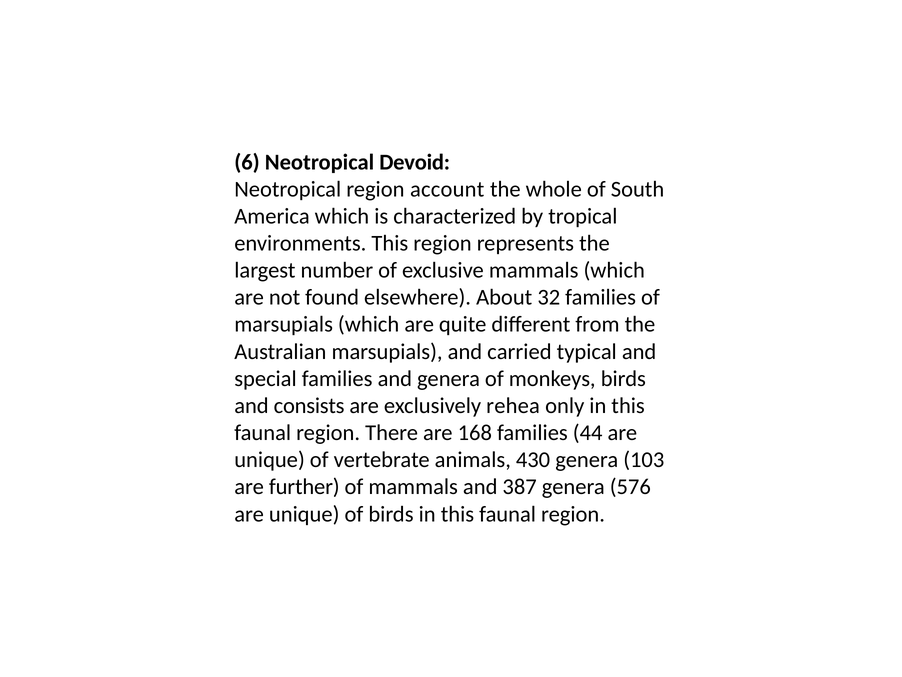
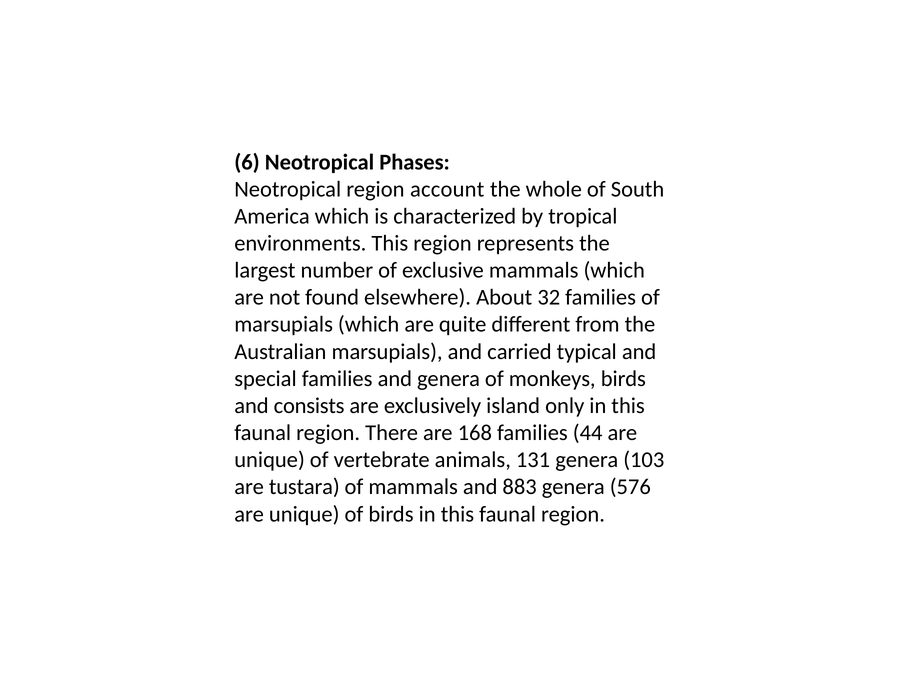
Devoid: Devoid -> Phases (415, 162)
rehea: rehea -> island (513, 405)
430: 430 -> 131 (533, 460)
further: further -> tustara (304, 487)
387: 387 -> 883 (520, 487)
